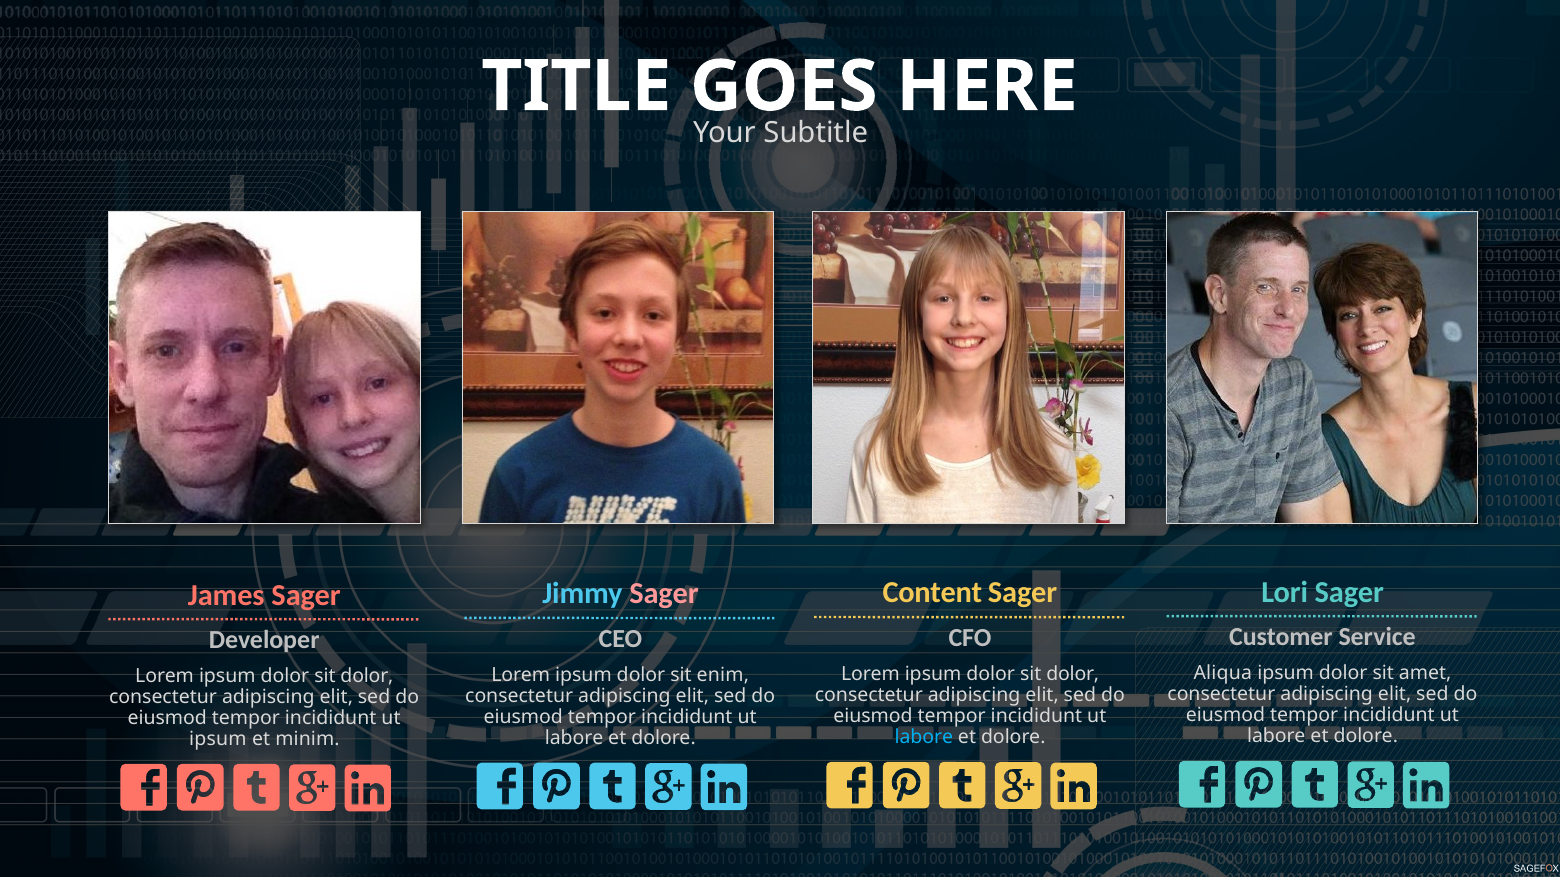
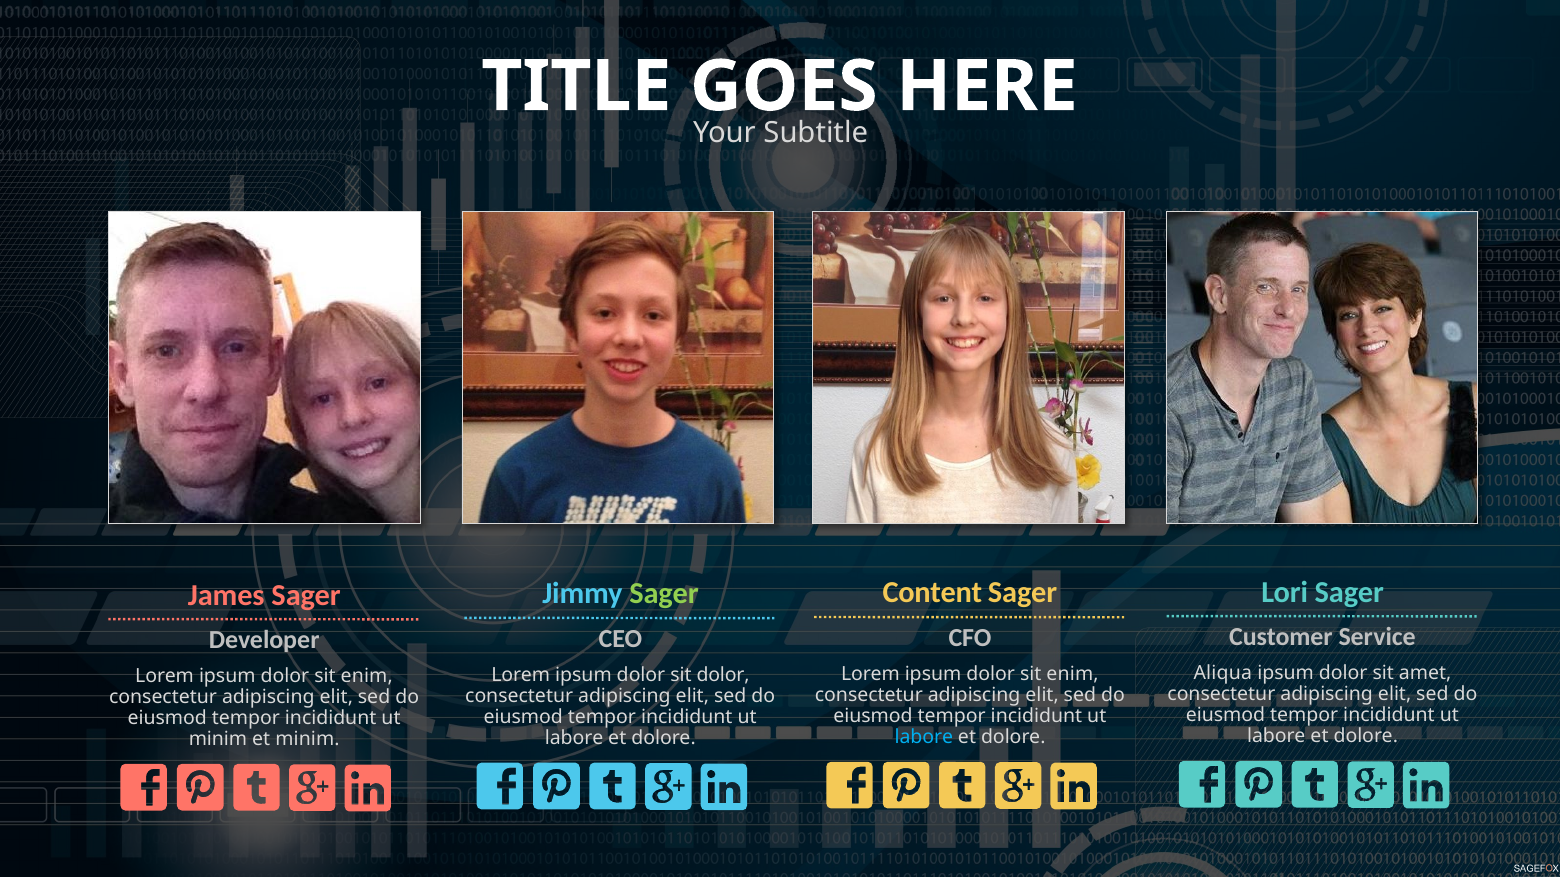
Sager colour: pink -> light green (664, 594)
dolor: dolor -> enim (1073, 675)
sit enim: enim -> dolor (723, 676)
dolor: dolor -> enim (367, 677)
ipsum: ipsum -> minim (218, 740)
